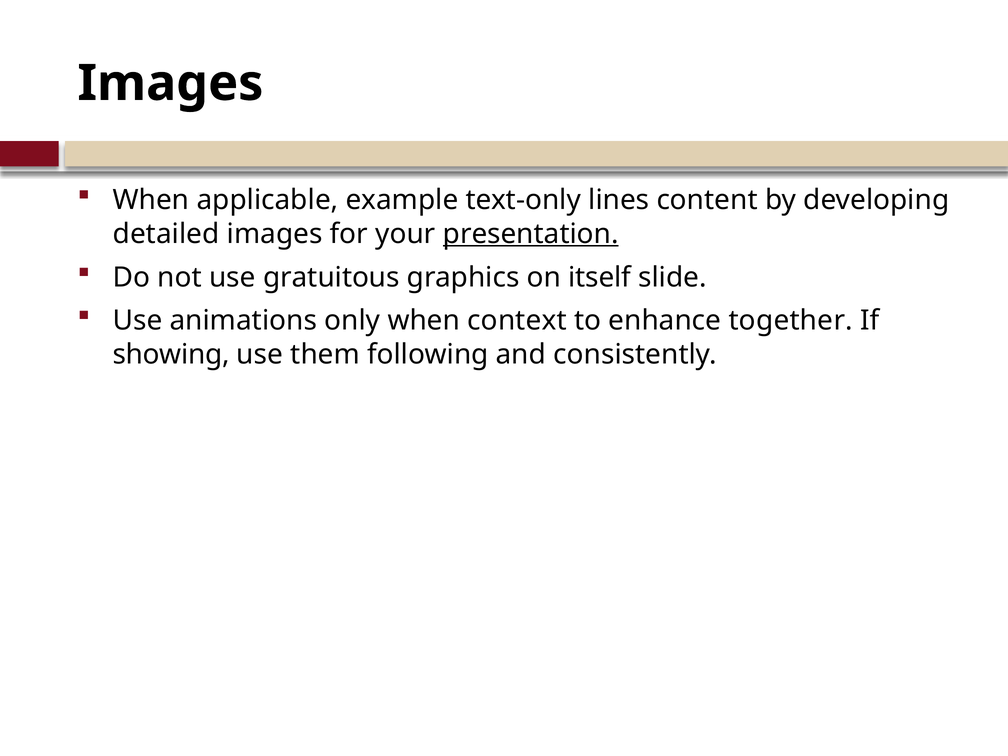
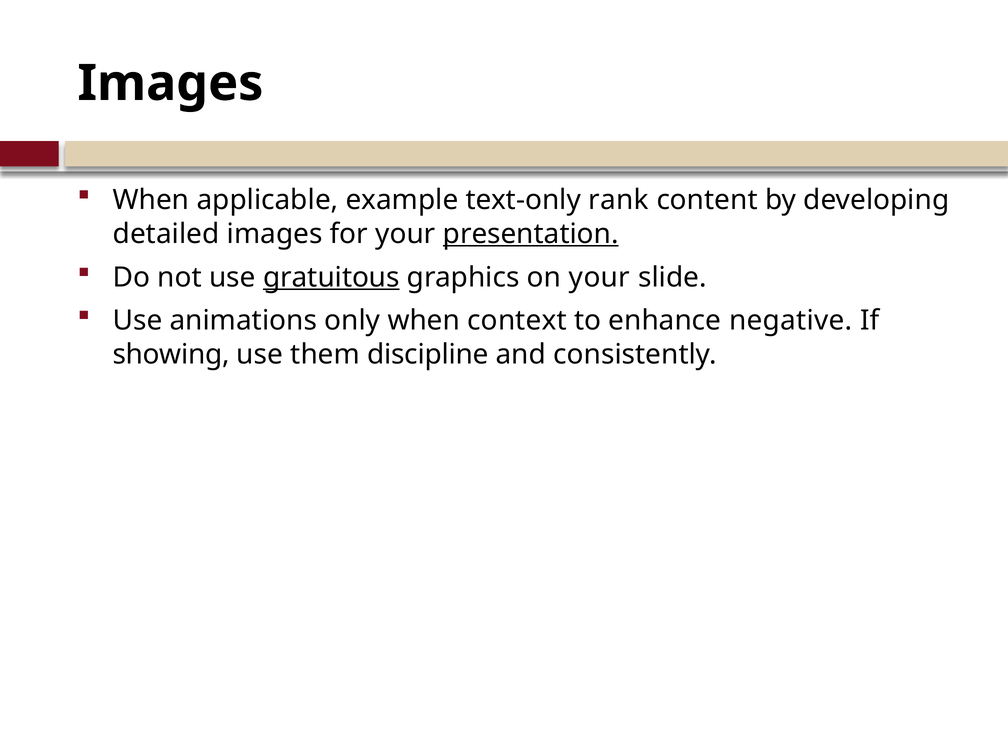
lines: lines -> rank (619, 200)
gratuitous underline: none -> present (331, 277)
on itself: itself -> your (599, 277)
together: together -> negative (791, 321)
following: following -> discipline (428, 354)
